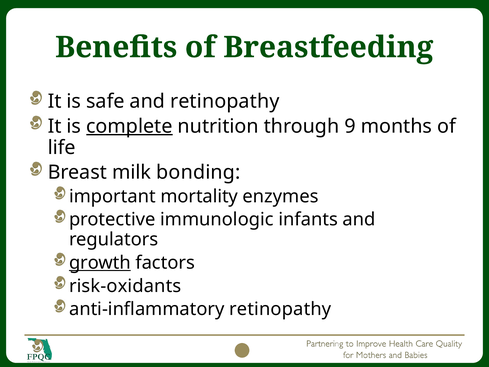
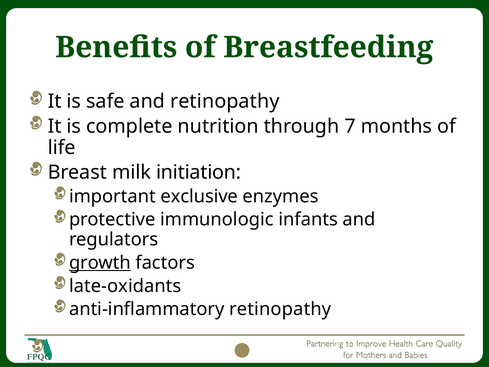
complete underline: present -> none (129, 126)
9: 9 -> 7 (350, 126)
bonding: bonding -> initiation (199, 172)
mortality: mortality -> exclusive (199, 196)
risk-oxidants: risk-oxidants -> late-oxidants (125, 286)
